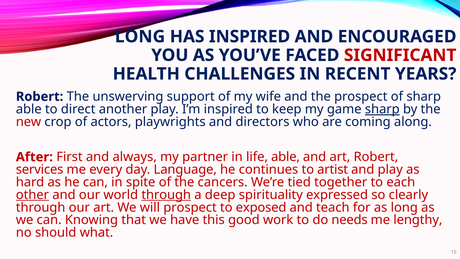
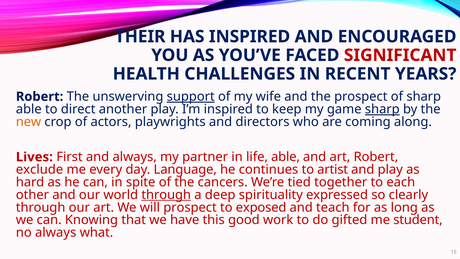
LONG: LONG -> THEIR (140, 37)
support underline: none -> present (191, 97)
new colour: red -> orange (29, 122)
After: After -> Lives (34, 157)
services: services -> exclude (40, 169)
other underline: present -> none (32, 195)
needs: needs -> gifted (349, 220)
lengthy: lengthy -> student (418, 220)
no should: should -> always (56, 232)
